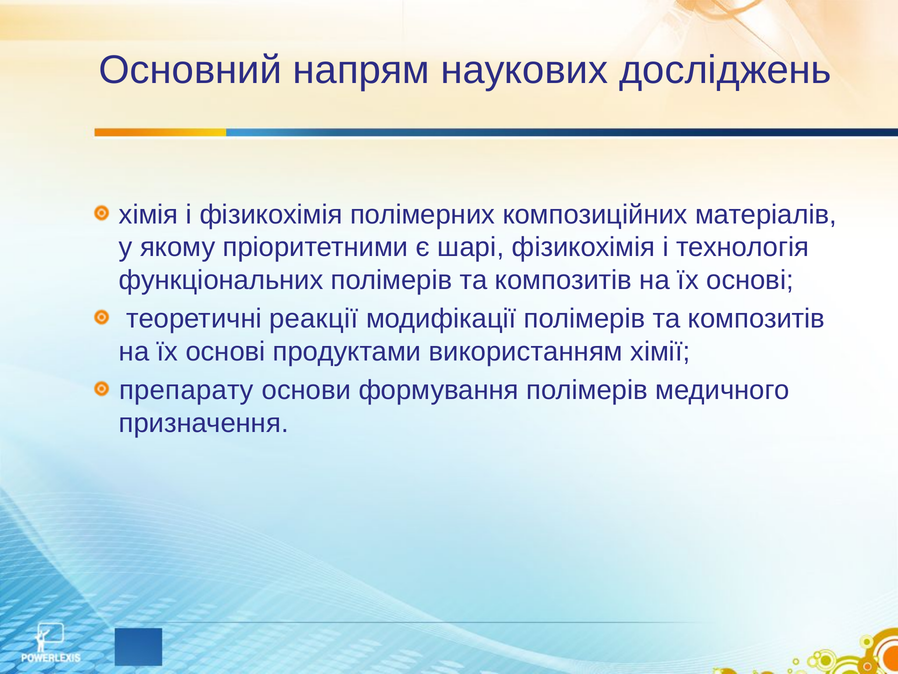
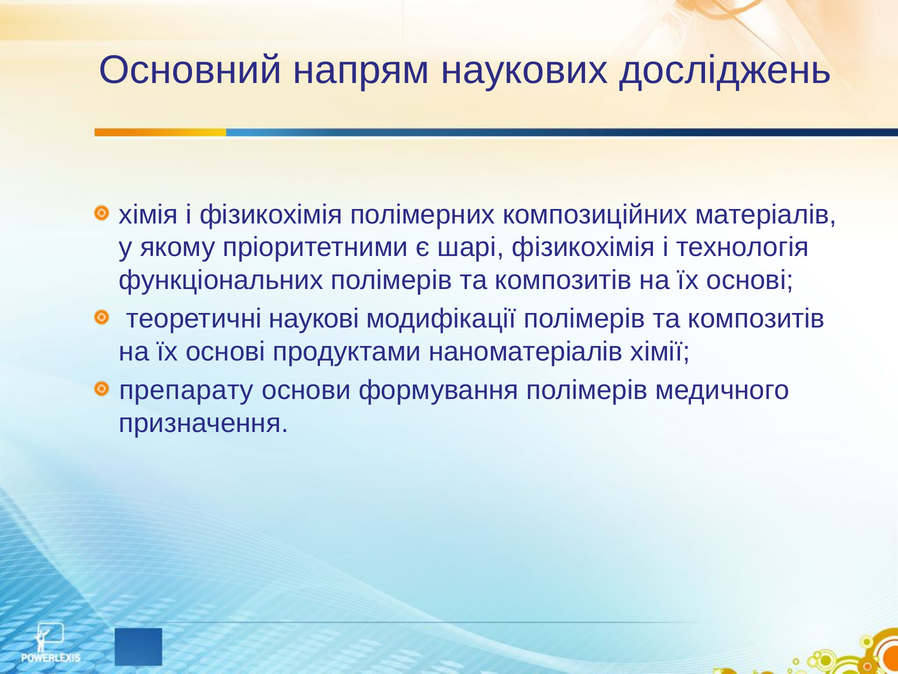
реакції: реакції -> наукові (314, 319)
використанням: використанням -> наноматеріалів (526, 351)
